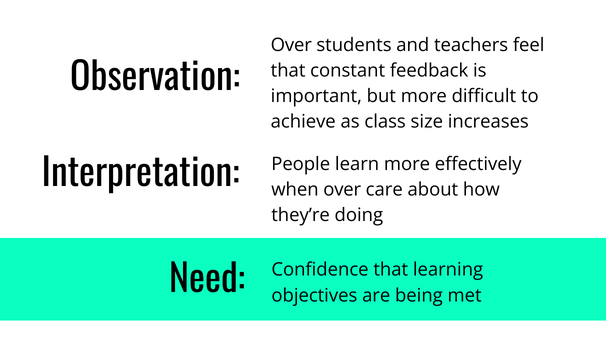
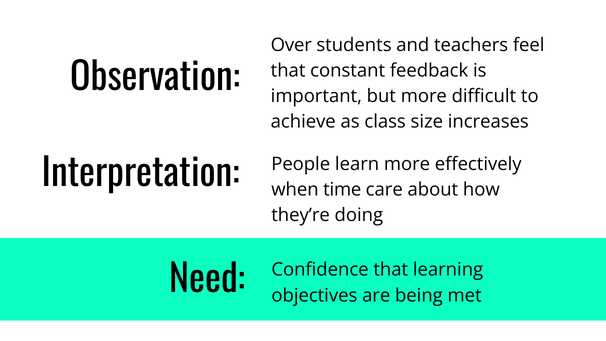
when over: over -> time (342, 189)
